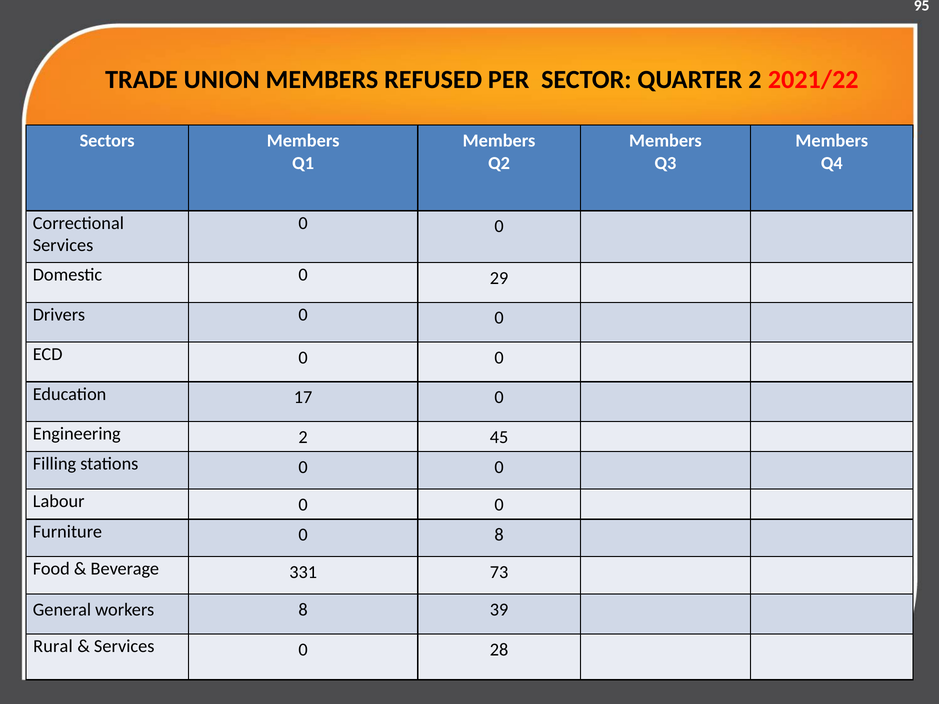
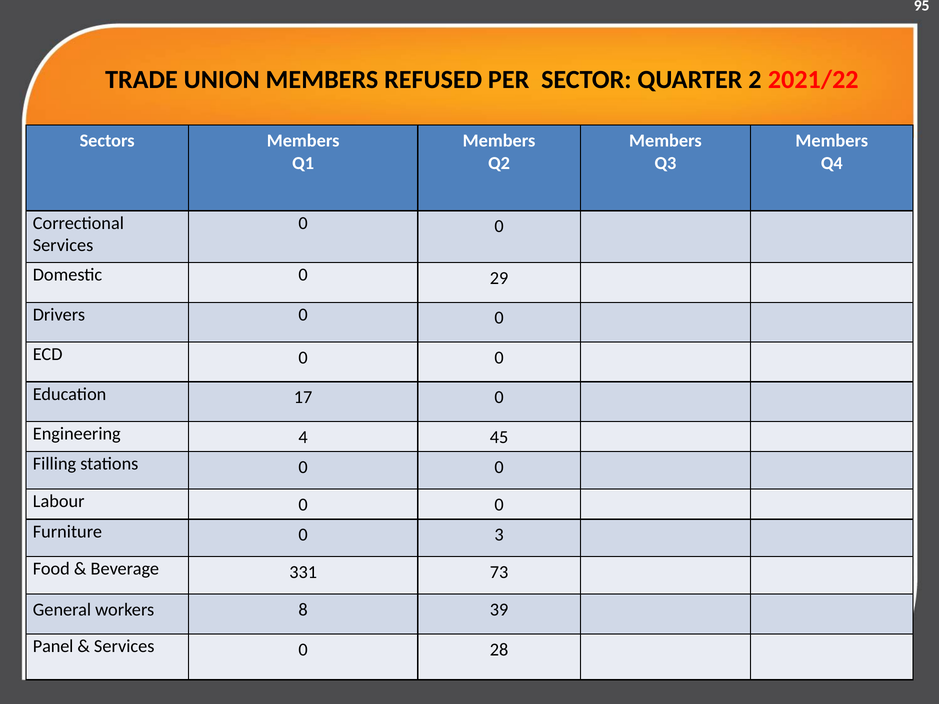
Engineering 2: 2 -> 4 (303, 437)
0 8: 8 -> 3 (499, 535)
Rural: Rural -> Panel (53, 647)
